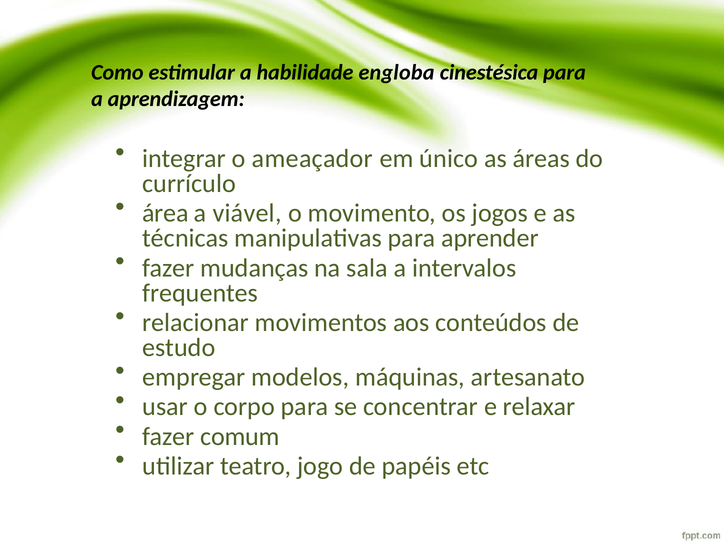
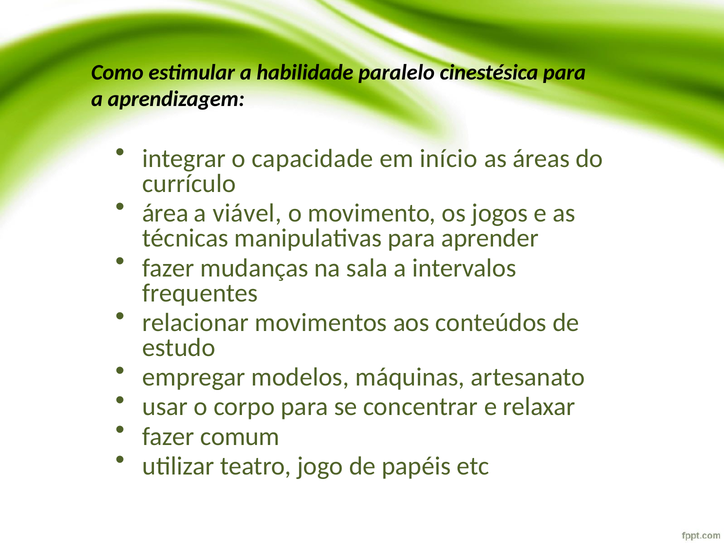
engloba: engloba -> paralelo (397, 72)
ameaçador: ameaçador -> capacidade (313, 159)
único: único -> início (449, 159)
